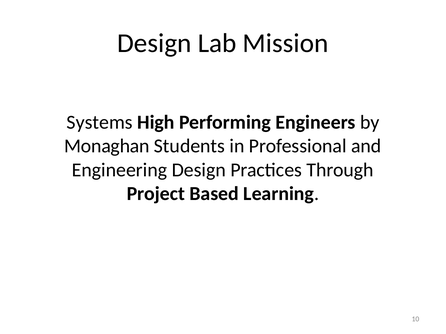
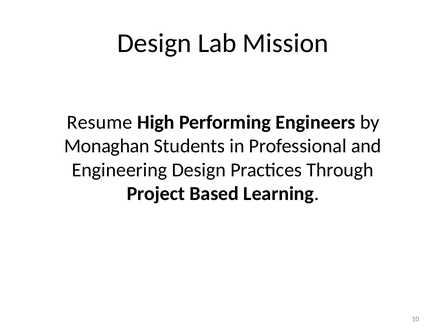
Systems: Systems -> Resume (100, 123)
